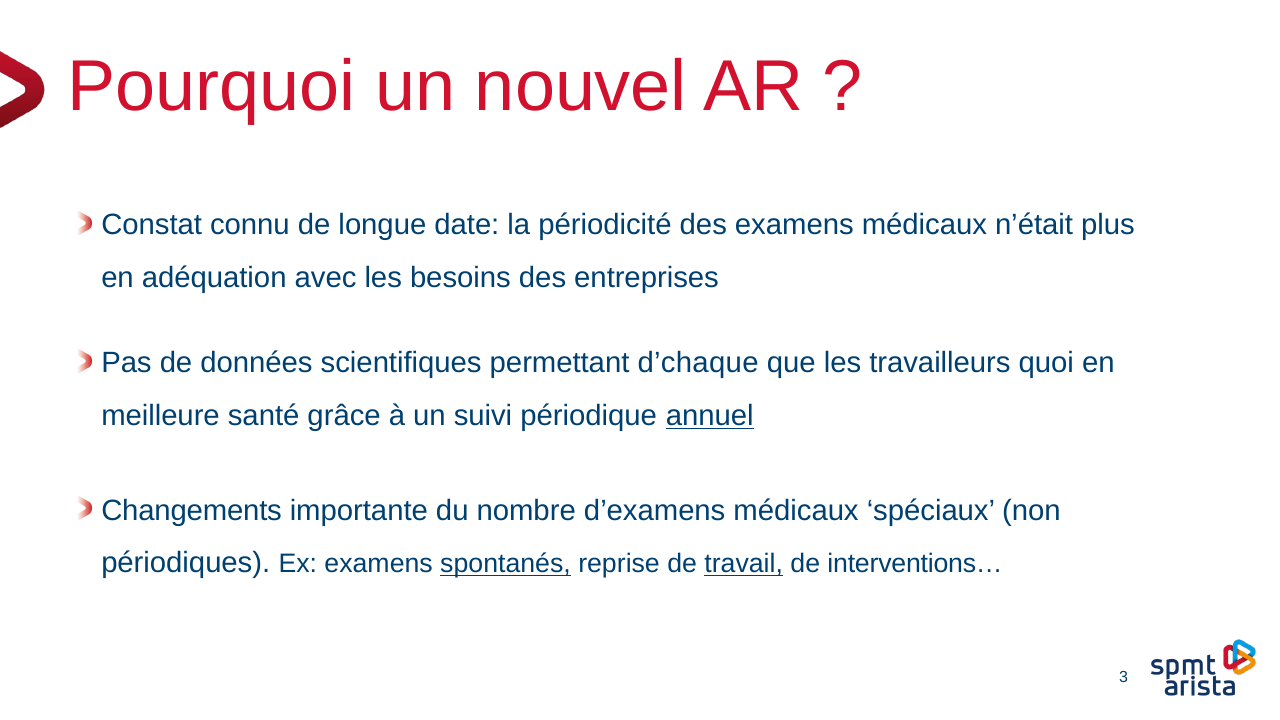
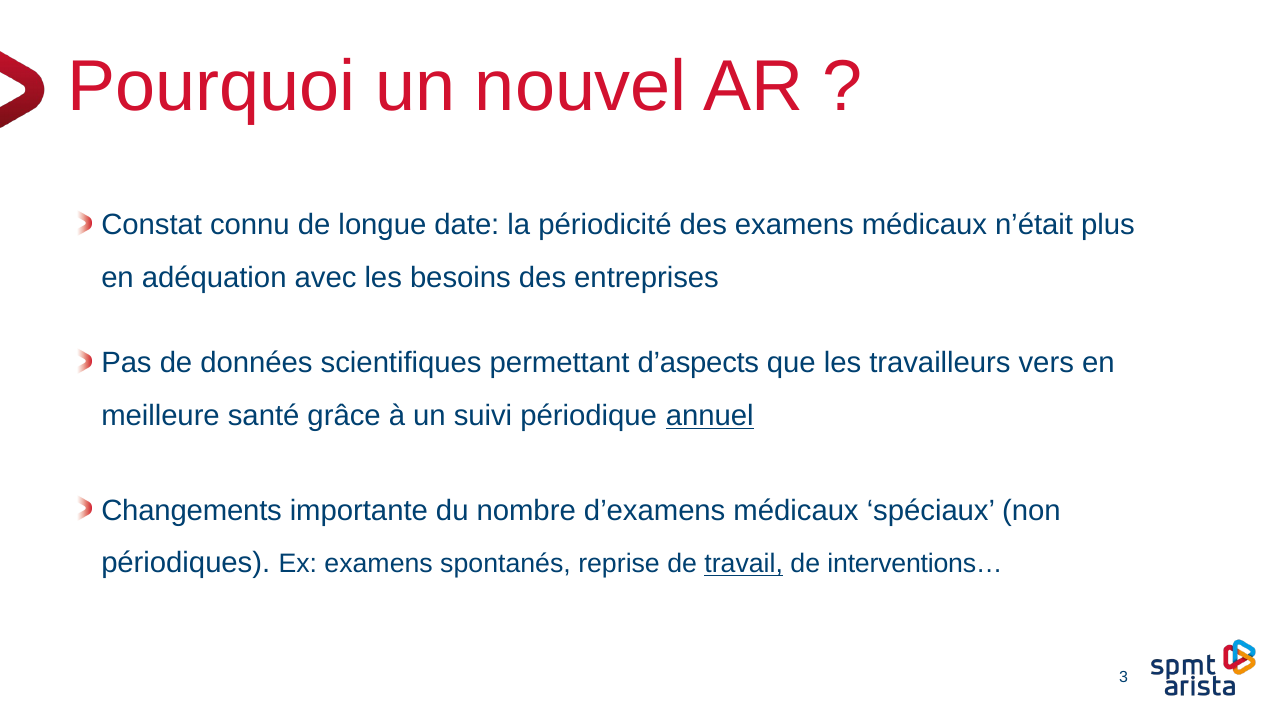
d’chaque: d’chaque -> d’aspects (698, 363)
quoi: quoi -> vers (1046, 363)
spontanés underline: present -> none (506, 564)
